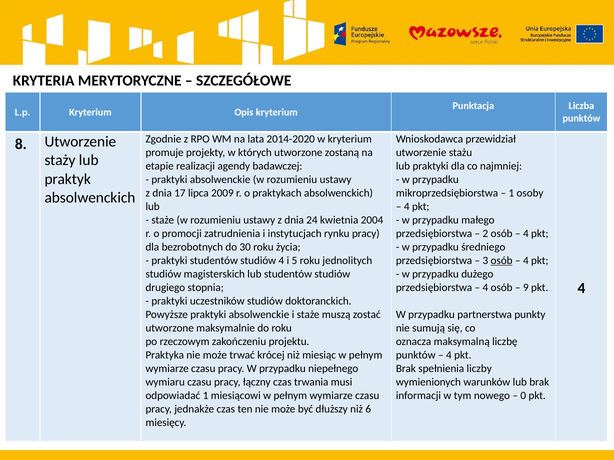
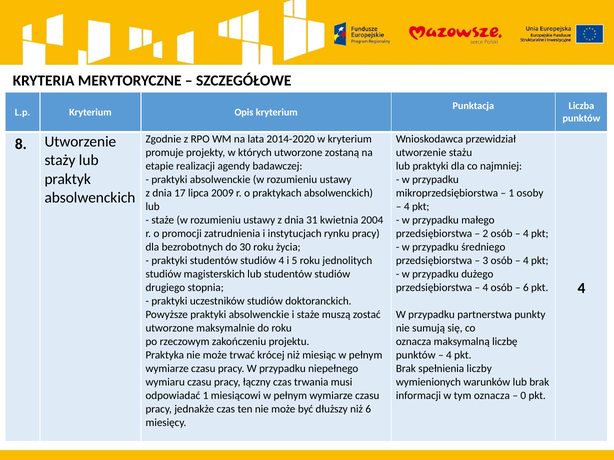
24: 24 -> 31 (312, 220)
osób underline: present -> none (502, 261)
9: 9 -> 6 (526, 288)
tym nowego: nowego -> oznacza (492, 396)
